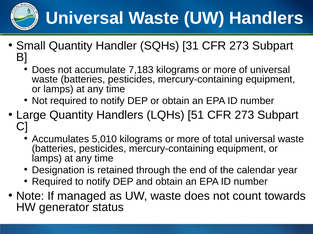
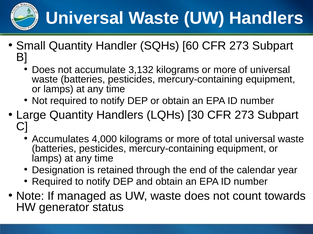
31: 31 -> 60 (191, 46)
7,183: 7,183 -> 3,132 (141, 70)
51: 51 -> 30 (196, 115)
5,010: 5,010 -> 4,000 (104, 139)
